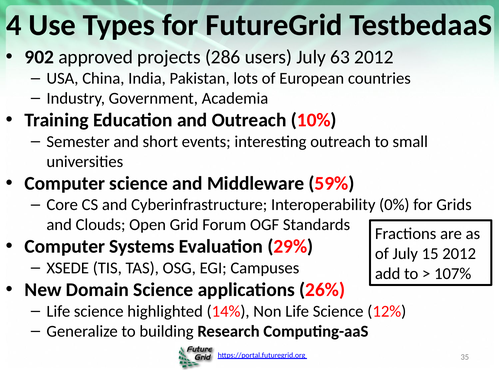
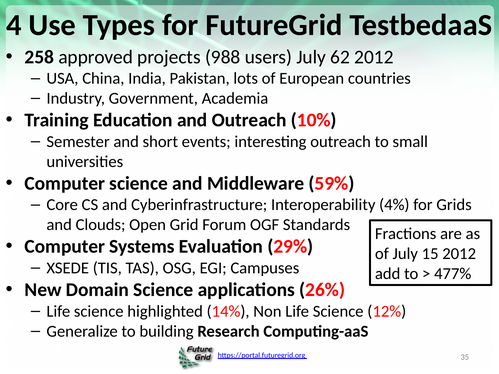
902: 902 -> 258 (39, 57)
286: 286 -> 988 (223, 57)
63: 63 -> 62 (340, 57)
0%: 0% -> 4% (394, 205)
107%: 107% -> 477% (453, 274)
